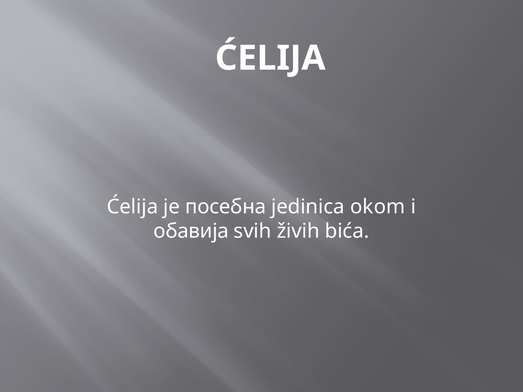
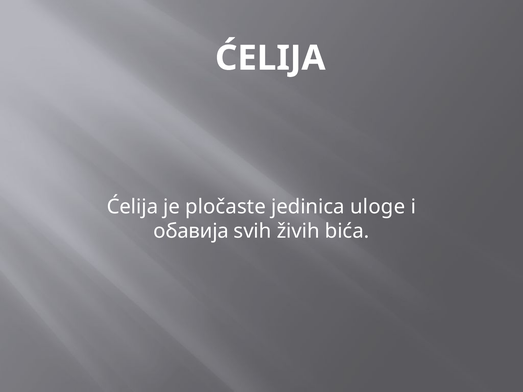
посебна: посебна -> pločaste (226, 207)
okom: okom -> uloge (378, 207)
